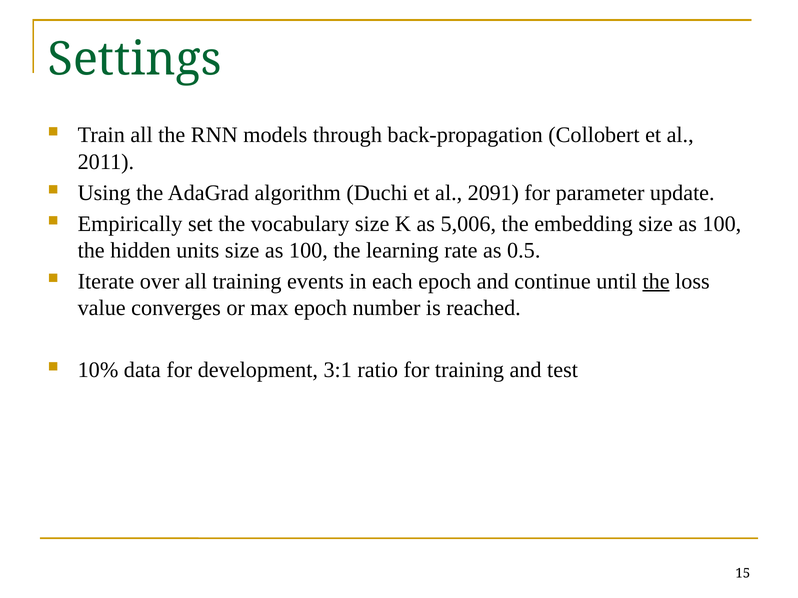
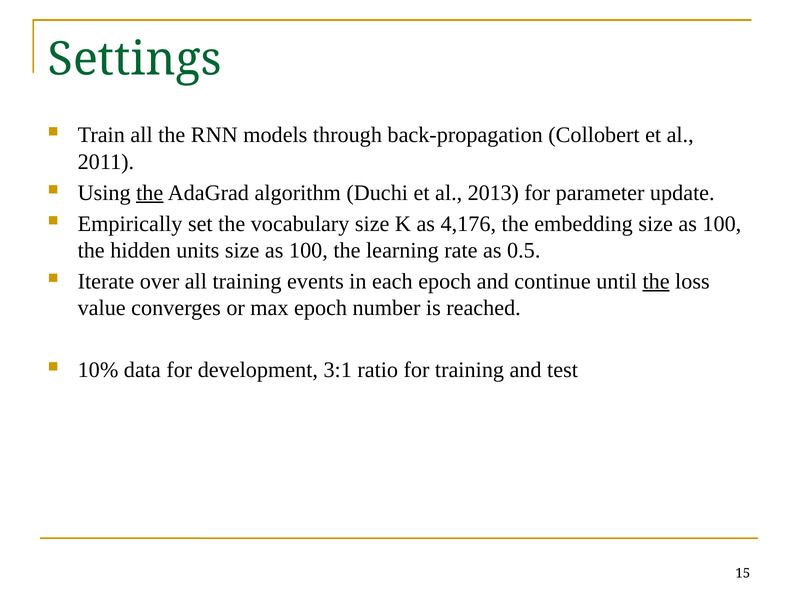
the underline: none -> present (150, 193)
2091: 2091 -> 2013 (493, 193)
5,006: 5,006 -> 4,176 (468, 224)
